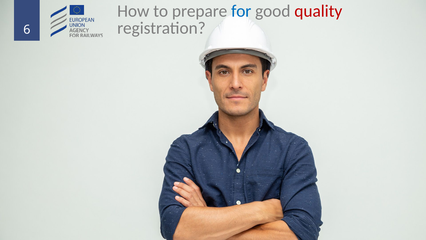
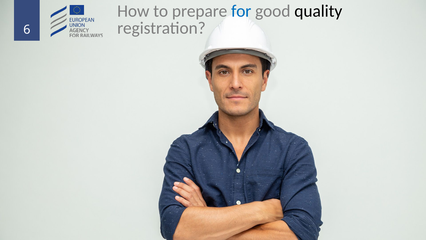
quality colour: red -> black (318, 11)
